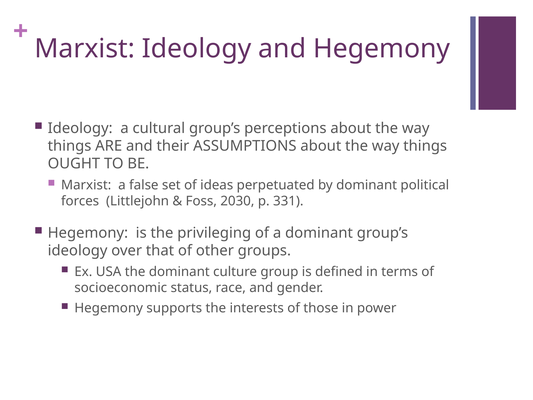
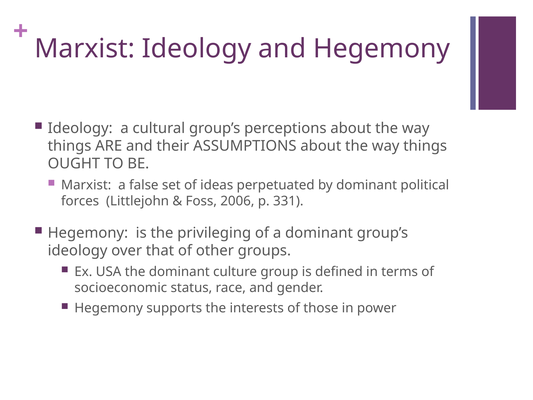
2030: 2030 -> 2006 (237, 201)
